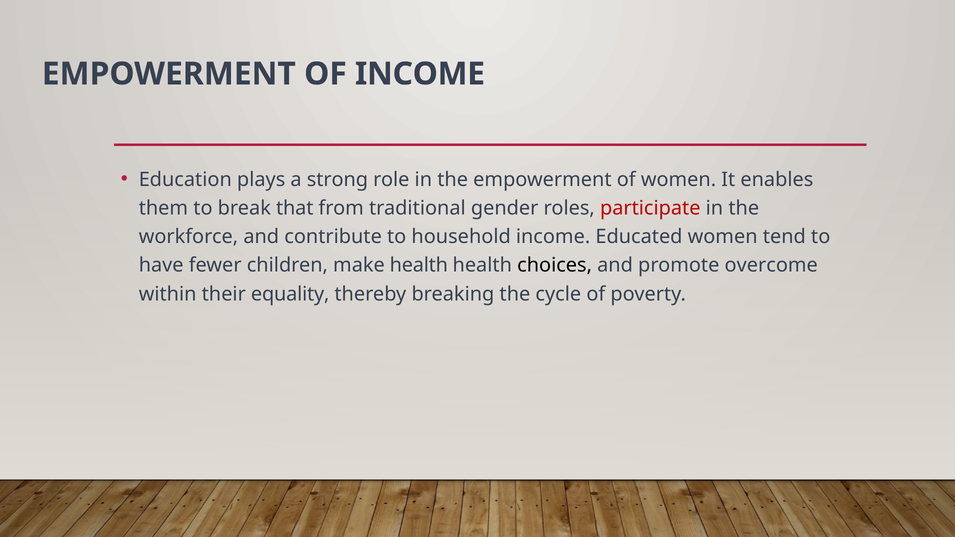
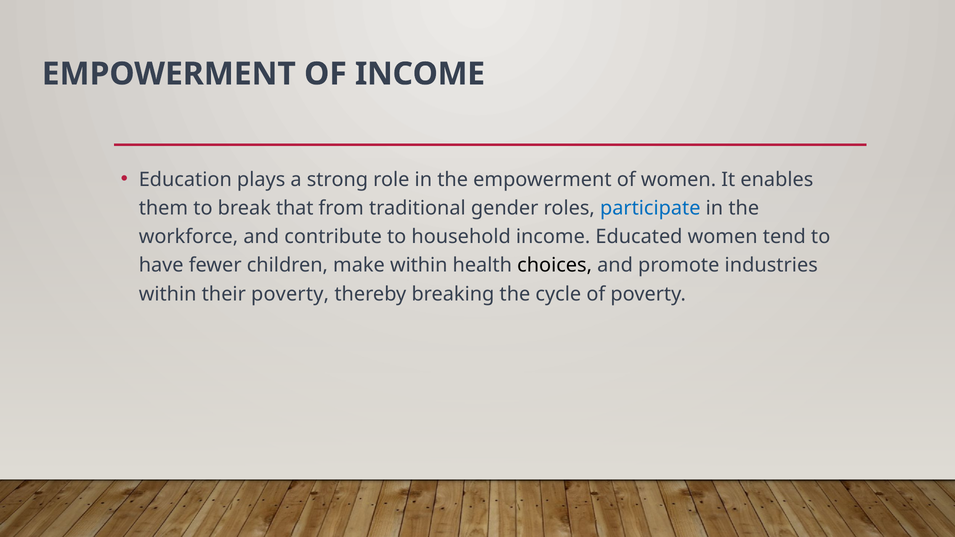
participate colour: red -> blue (650, 208)
make health: health -> within (419, 266)
overcome: overcome -> industries (771, 266)
their equality: equality -> poverty (290, 294)
